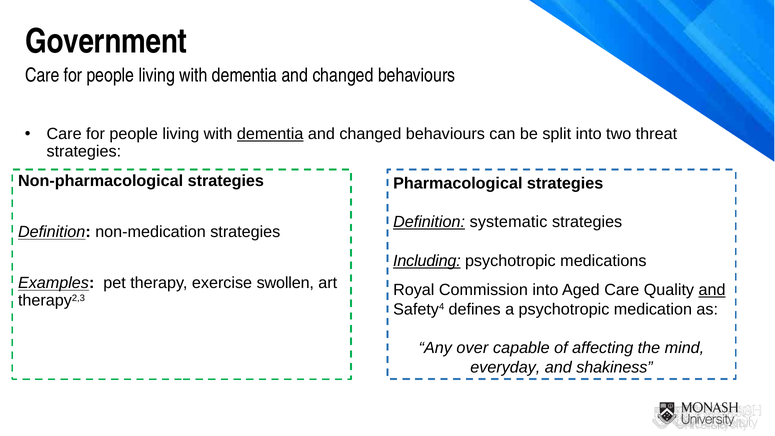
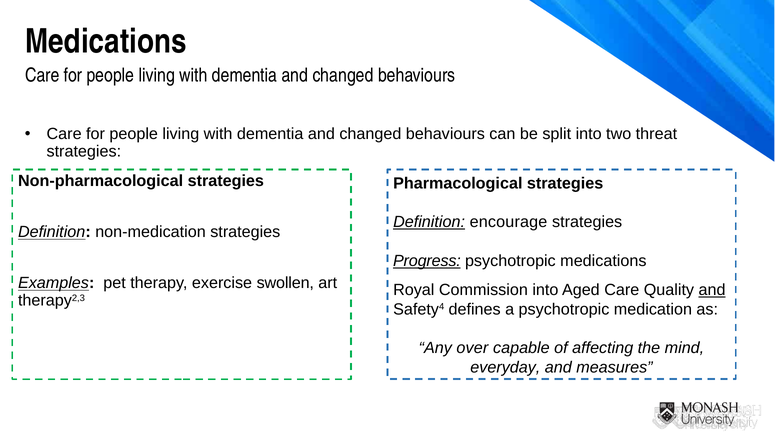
Government: Government -> Medications (106, 42)
dementia underline: present -> none (270, 134)
systematic: systematic -> encourage (509, 222)
Including: Including -> Progress (427, 261)
shakiness: shakiness -> measures (614, 367)
